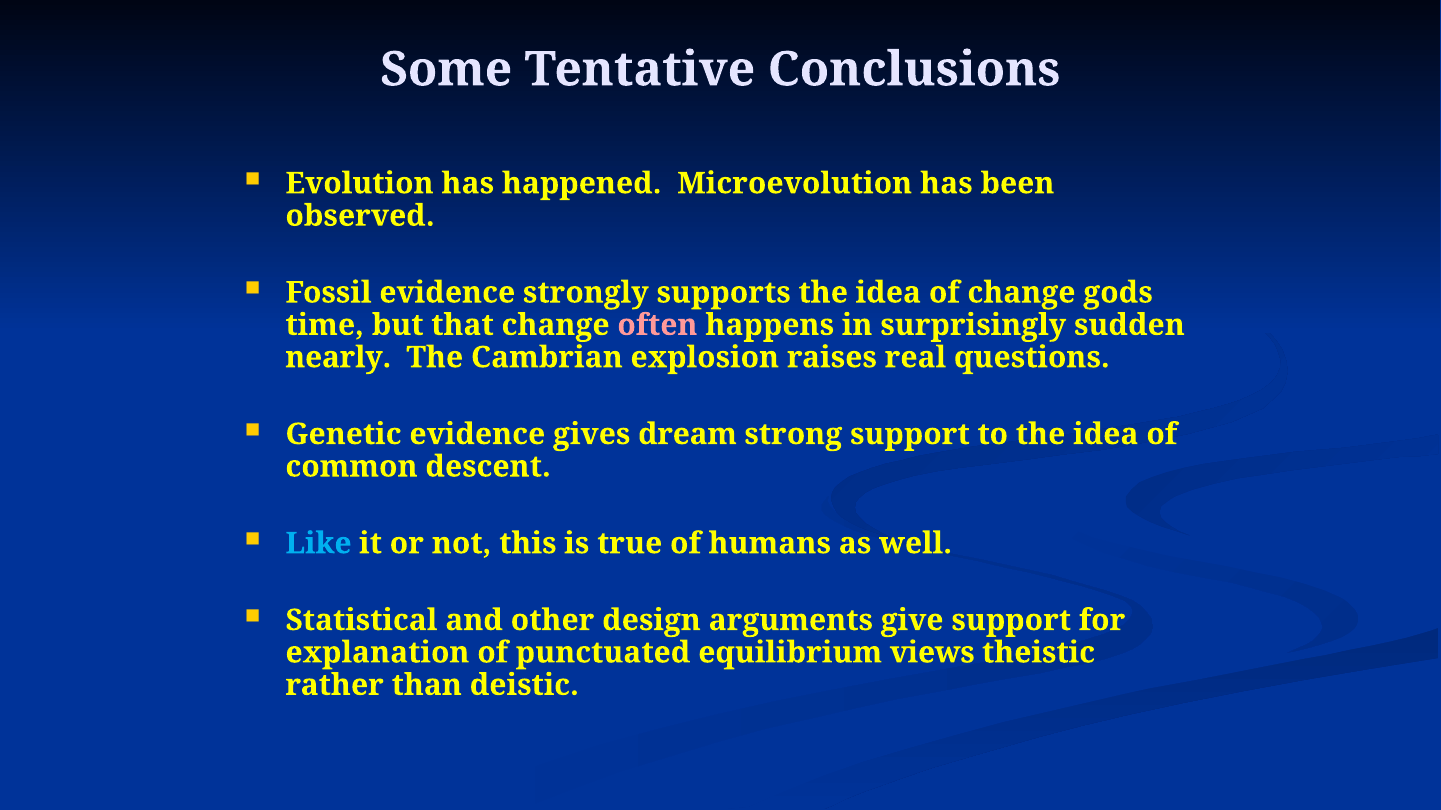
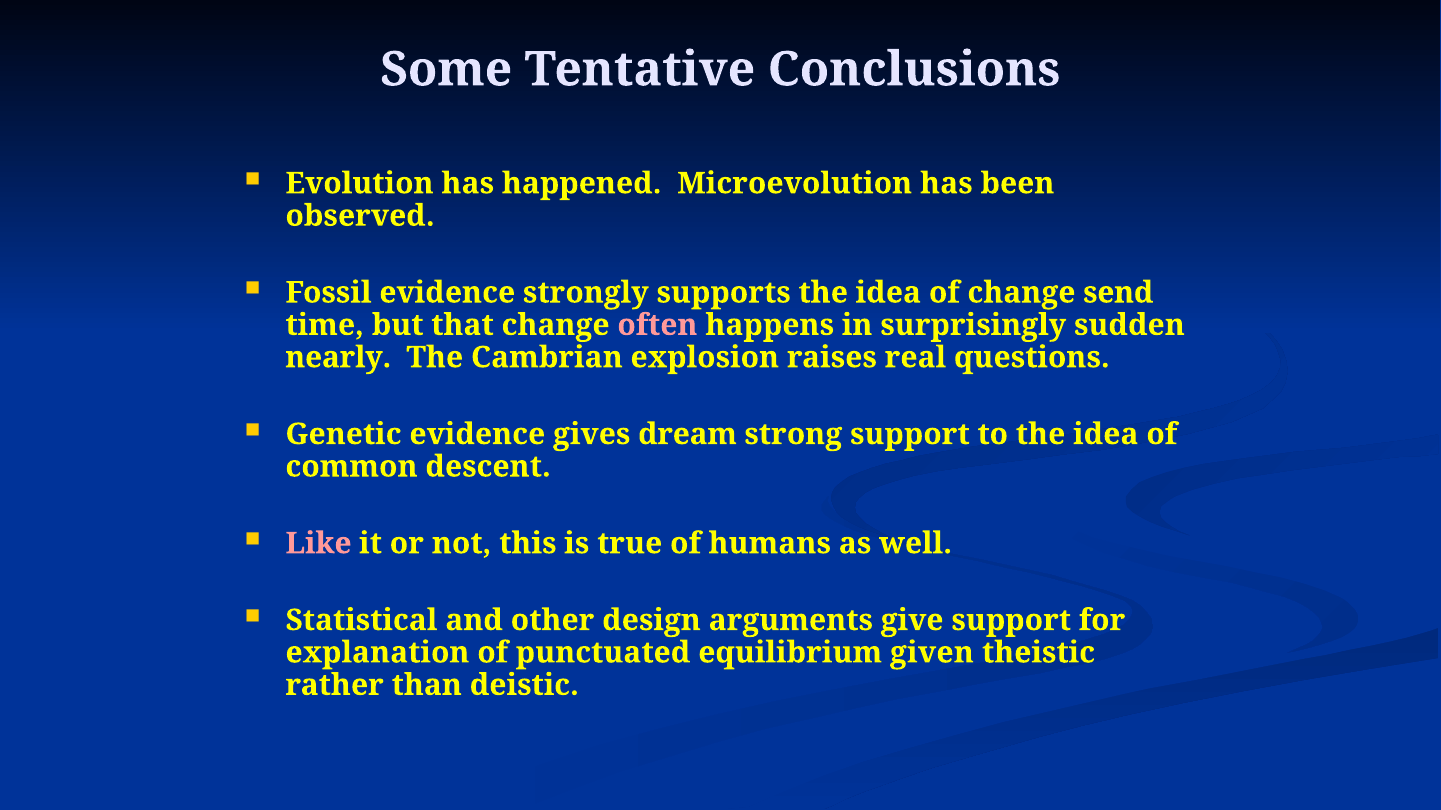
gods: gods -> send (1118, 293)
Like colour: light blue -> pink (319, 544)
views: views -> given (932, 653)
